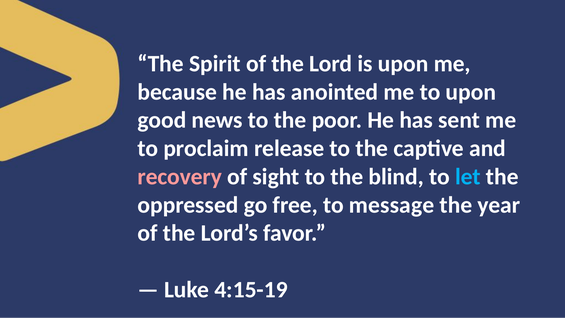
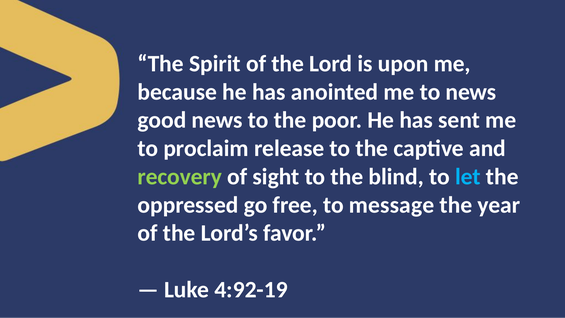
to upon: upon -> news (471, 92)
recovery colour: pink -> light green (180, 177)
4:15-19: 4:15-19 -> 4:92-19 (251, 290)
